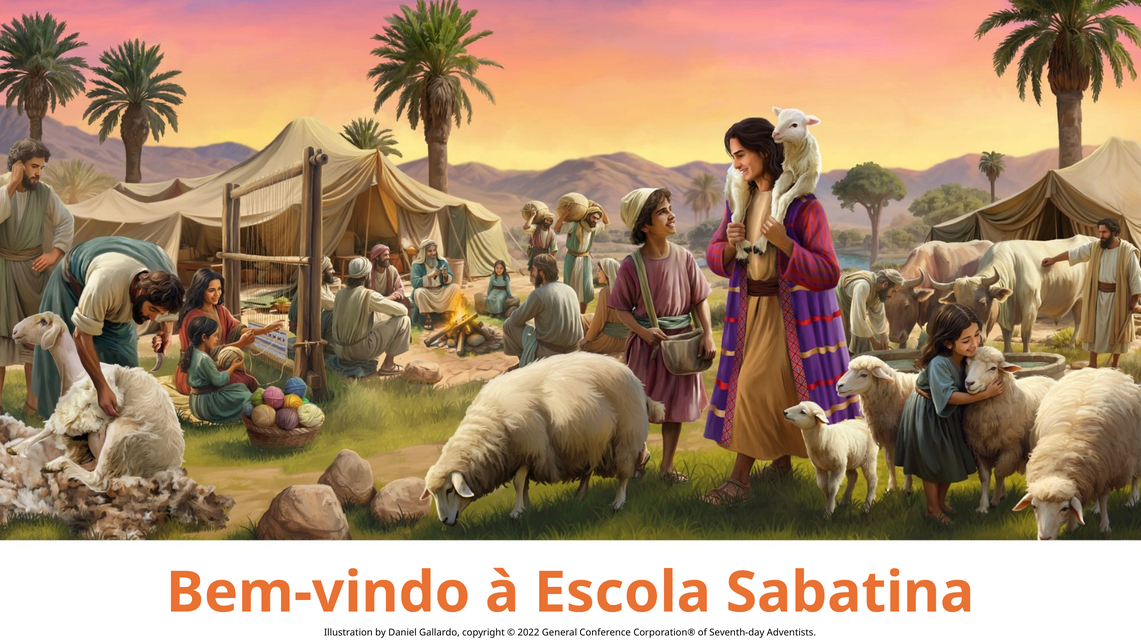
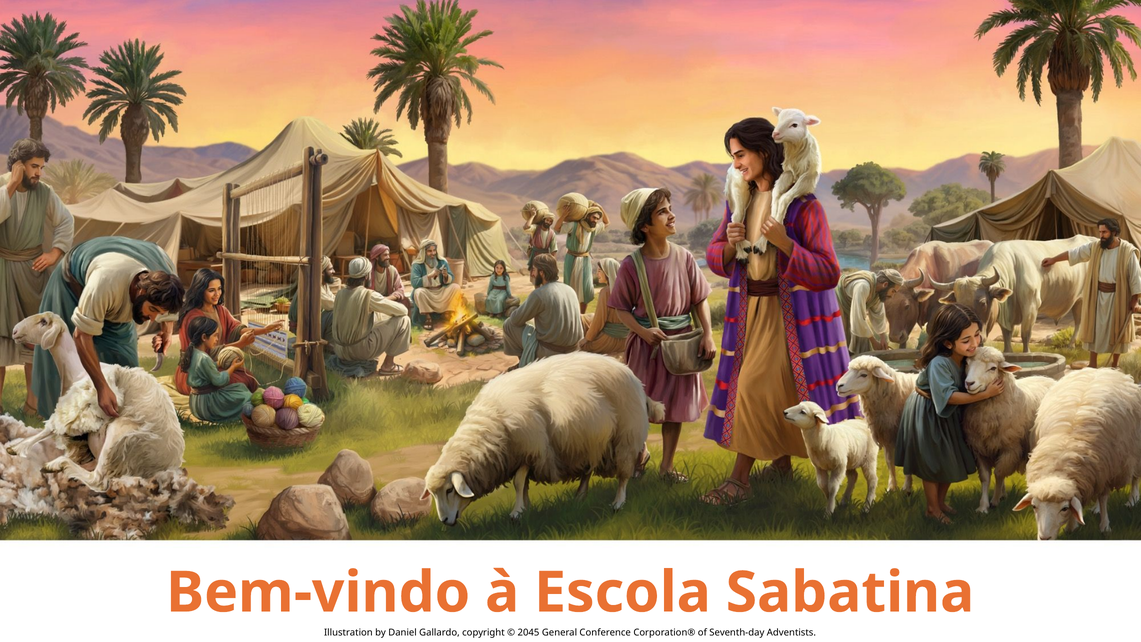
2022: 2022 -> 2045 (528, 632)
